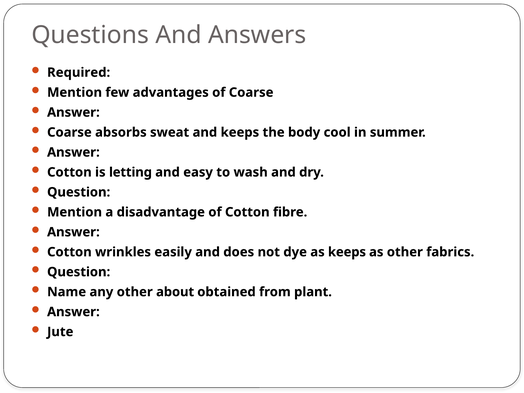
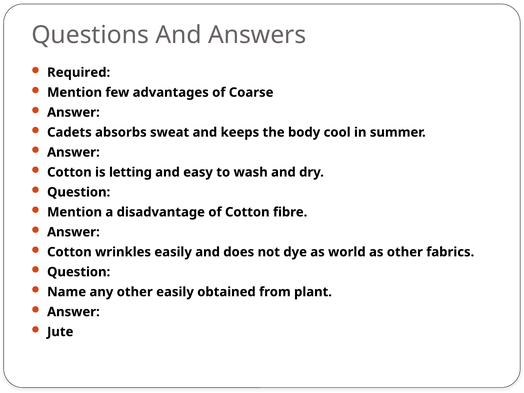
Coarse: Coarse -> Cadets (69, 132)
as keeps: keeps -> world (347, 252)
other about: about -> easily (175, 292)
